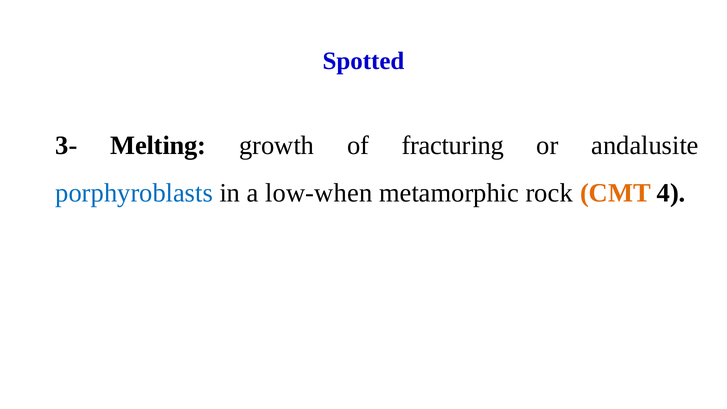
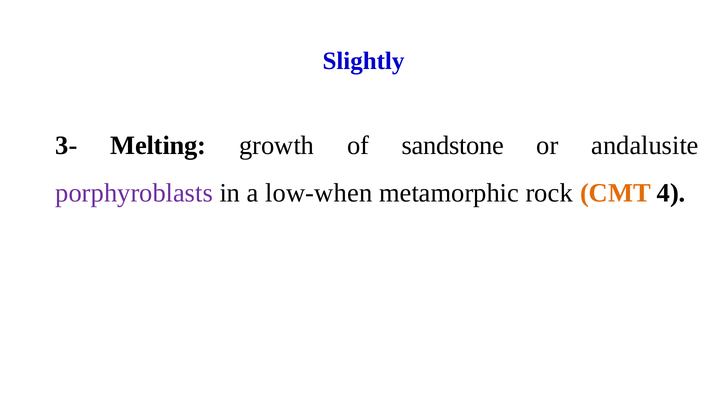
Spotted: Spotted -> Slightly (363, 61)
fracturing: fracturing -> sandstone (453, 145)
porphyroblasts colour: blue -> purple (134, 193)
